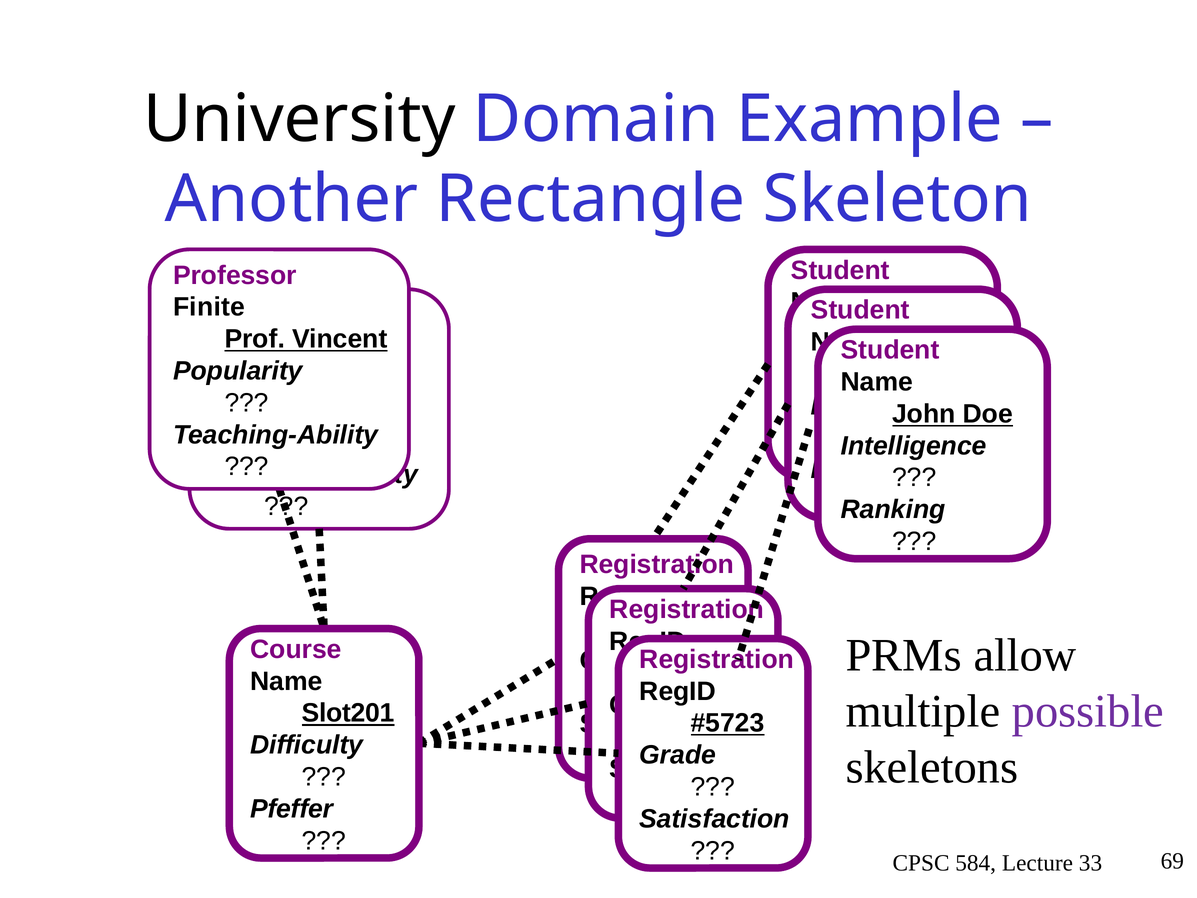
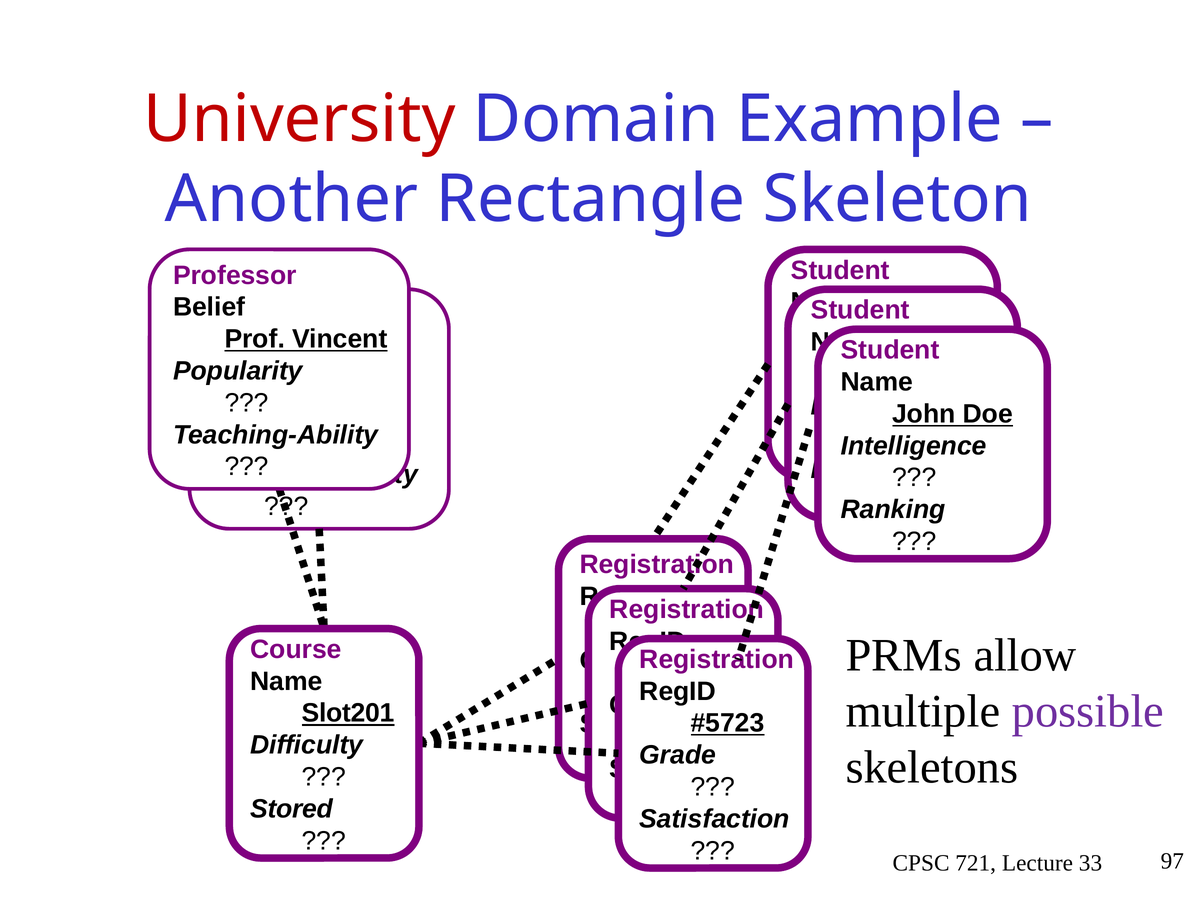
University colour: black -> red (299, 119)
Finite: Finite -> Belief (209, 307)
Pfeffer: Pfeffer -> Stored (292, 809)
584: 584 -> 721 (976, 863)
69: 69 -> 97 (1172, 861)
